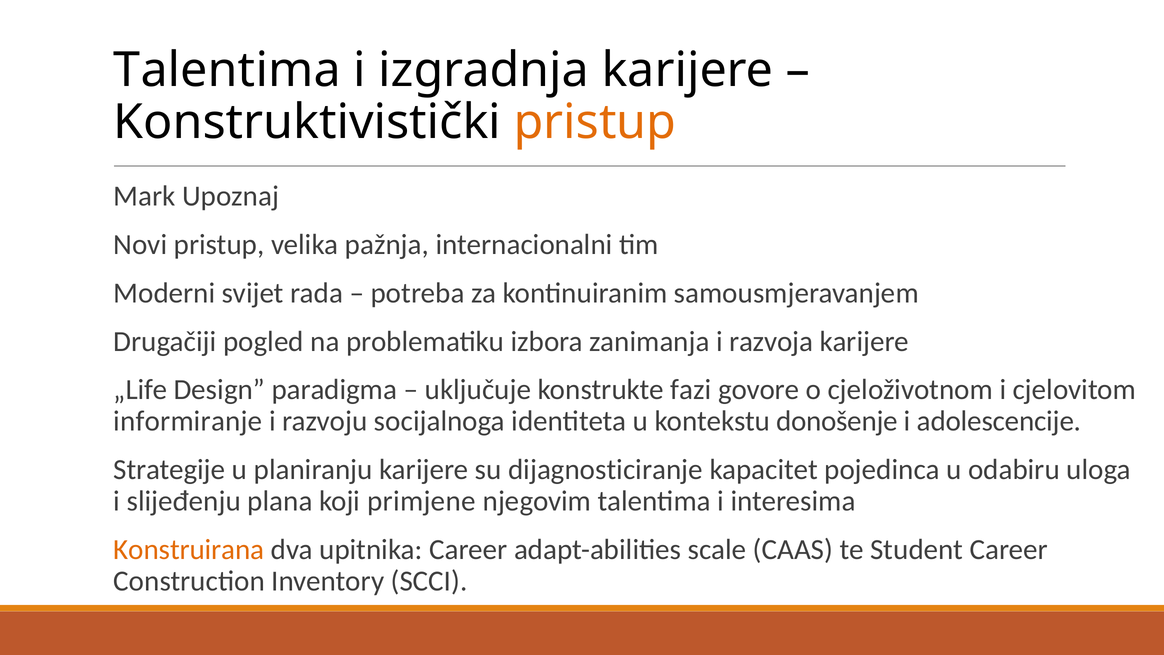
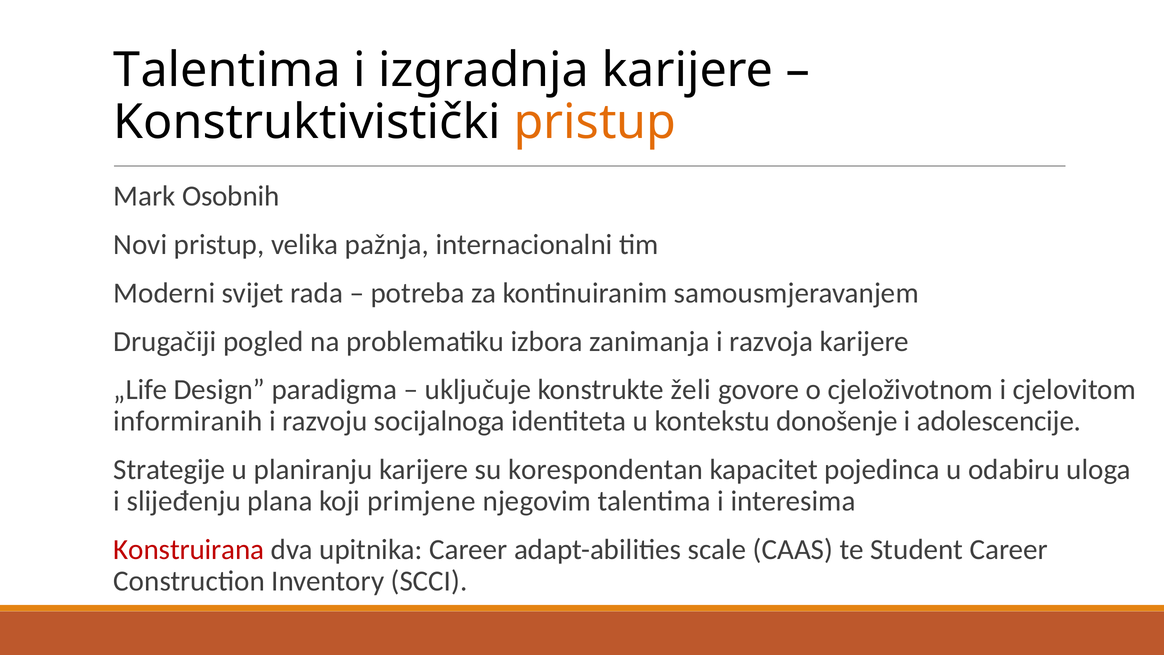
Upoznaj: Upoznaj -> Osobnih (231, 196)
fazi: fazi -> želi (691, 390)
informiranje: informiranje -> informiranih (188, 421)
dijagnosticiranje: dijagnosticiranje -> korespondentan (605, 470)
Konstruirana colour: orange -> red (189, 549)
